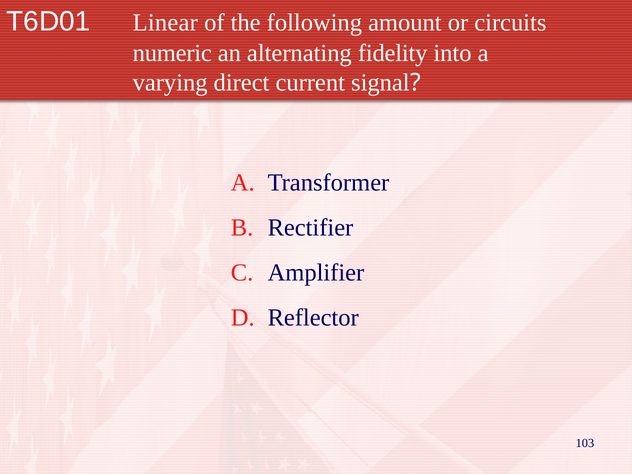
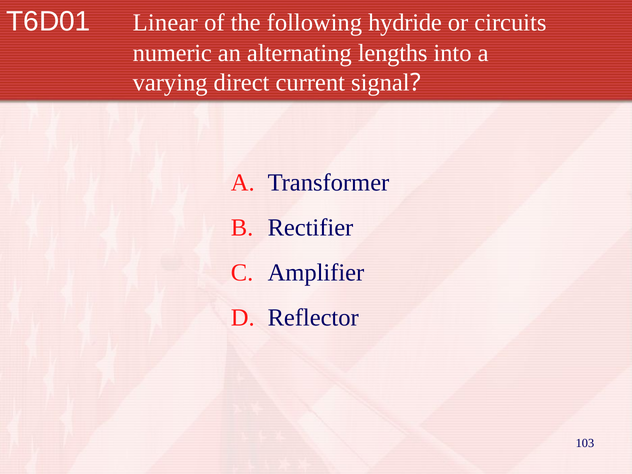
amount: amount -> hydride (405, 22)
fidelity: fidelity -> lengths (393, 53)
